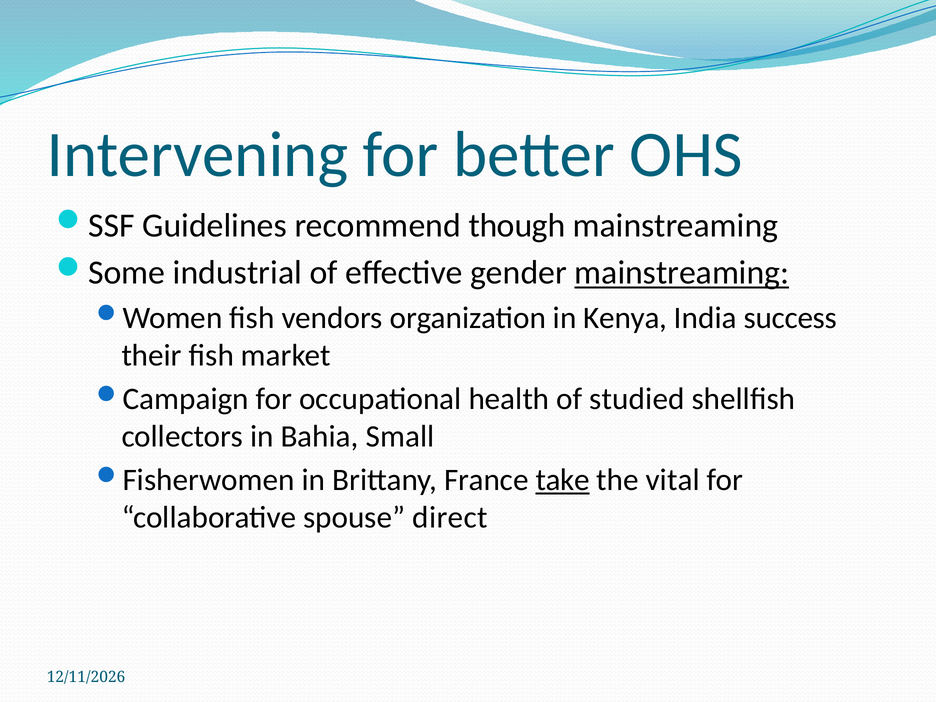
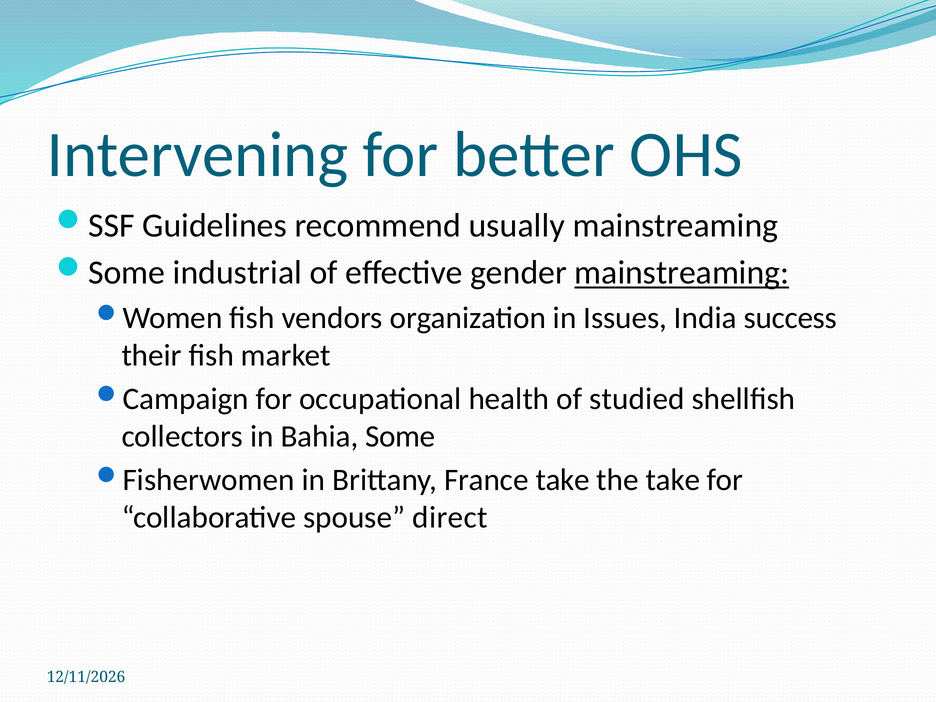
though: though -> usually (517, 225)
Kenya: Kenya -> Issues (625, 318)
Bahia Small: Small -> Some (400, 436)
take underline: present -> none (563, 480)
the vital: vital -> take (673, 480)
